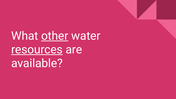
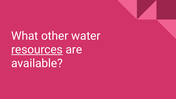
other underline: present -> none (55, 36)
